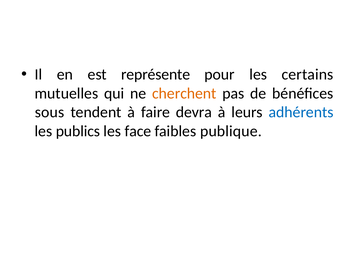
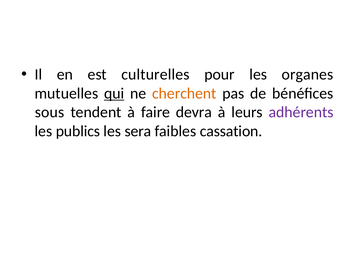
représente: représente -> culturelles (155, 74)
certains: certains -> organes (308, 74)
qui underline: none -> present (114, 93)
adhérents colour: blue -> purple (301, 112)
face: face -> sera (138, 131)
publique: publique -> cassation (231, 131)
